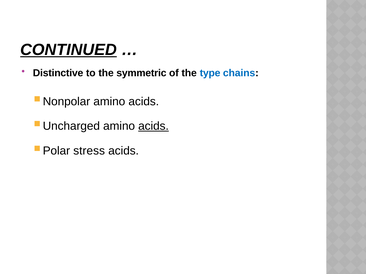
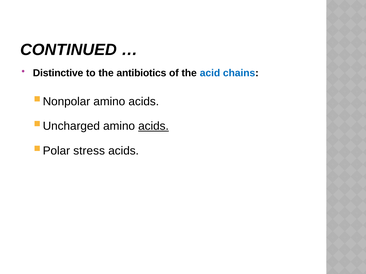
CONTINUED underline: present -> none (68, 50)
symmetric: symmetric -> antibiotics (141, 73)
type: type -> acid (210, 73)
